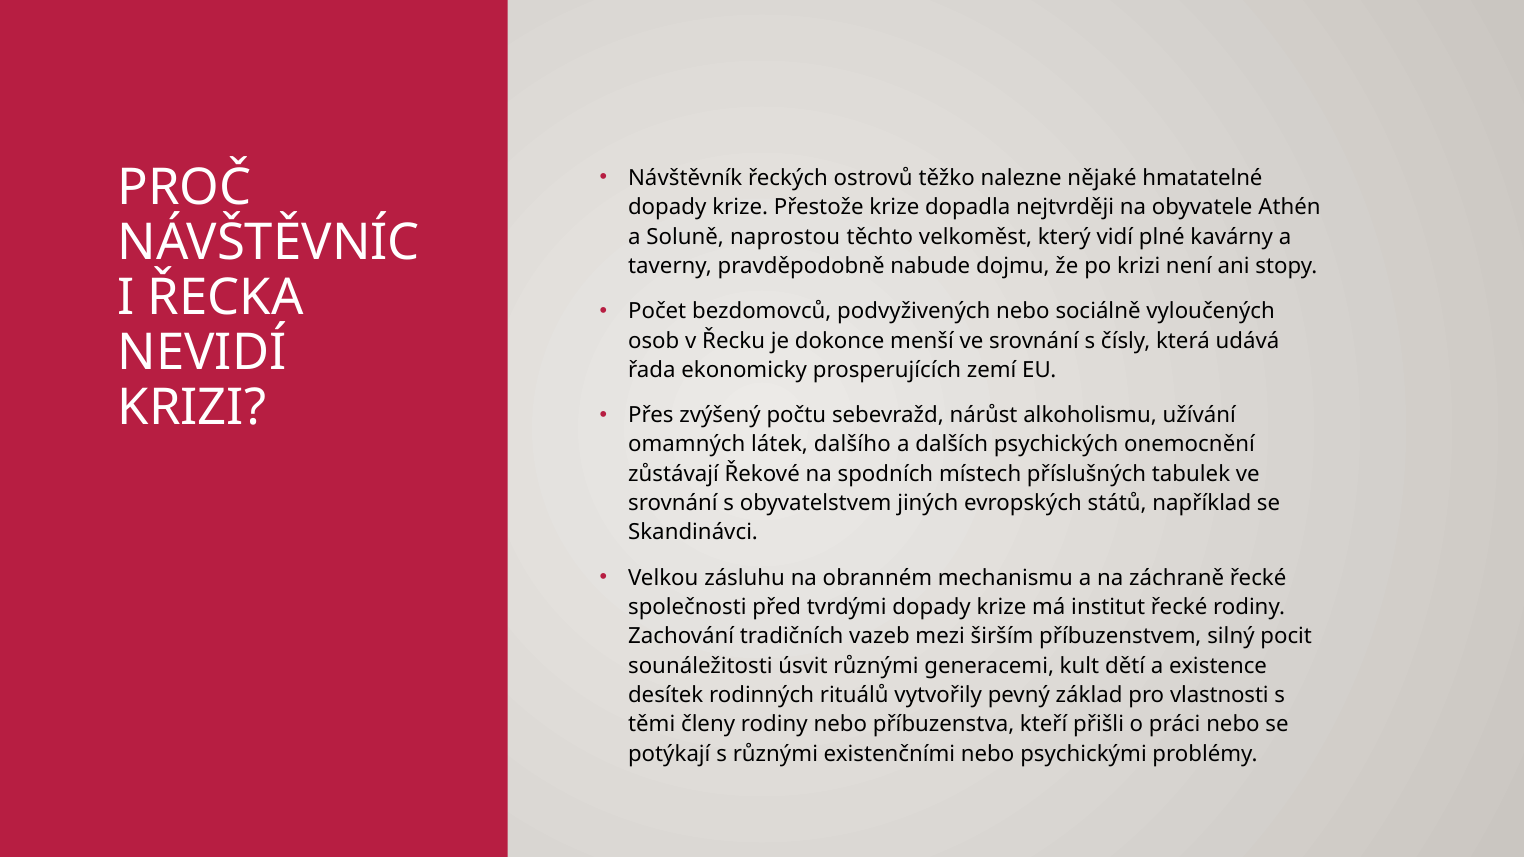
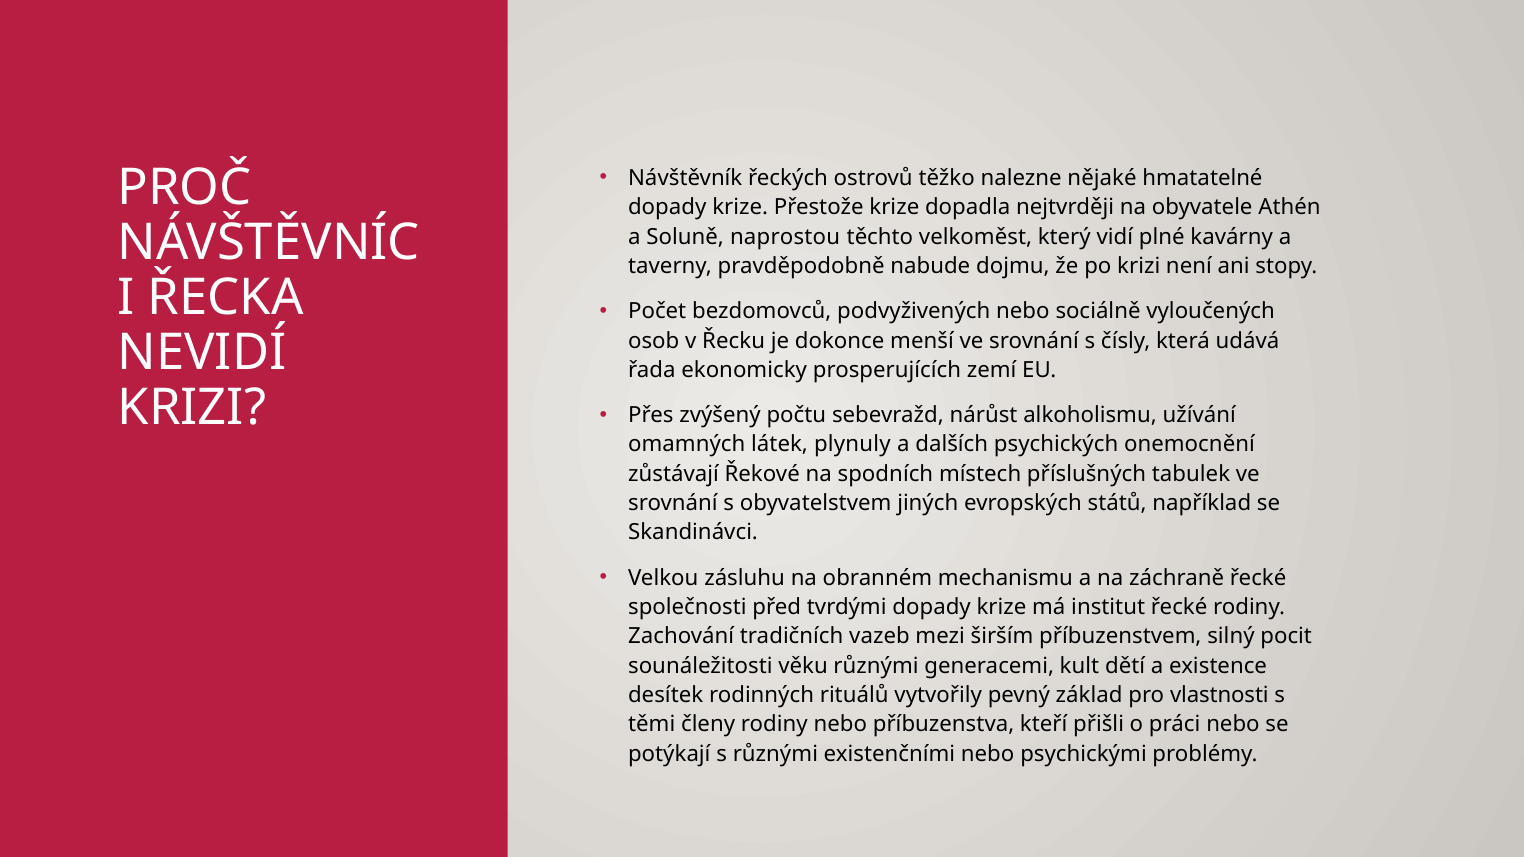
dalšího: dalšího -> plynuly (852, 445)
úsvit: úsvit -> věku (803, 666)
